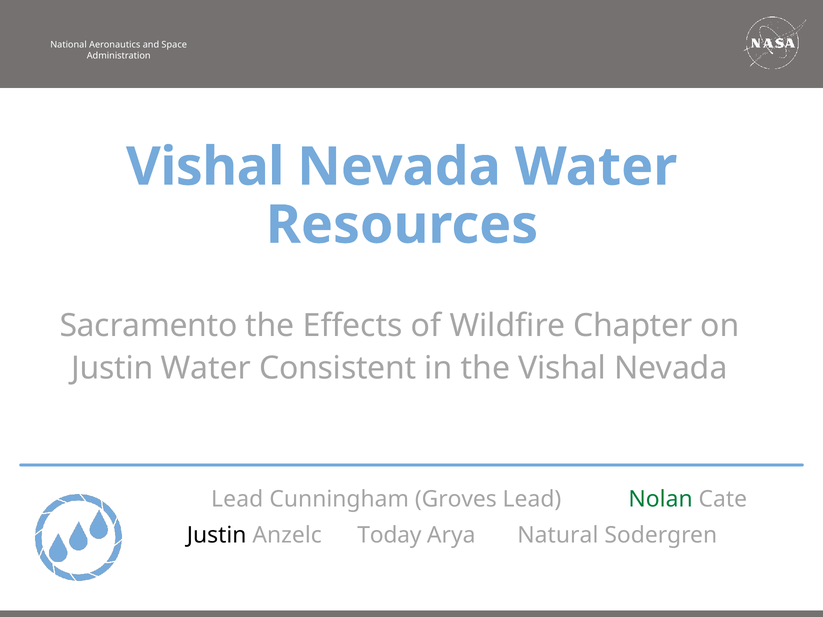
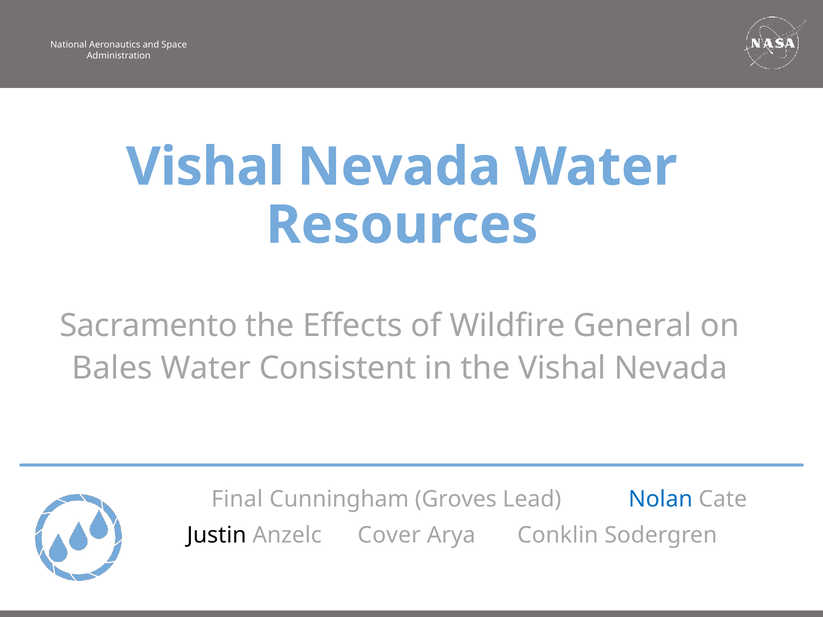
Chapter: Chapter -> General (633, 326)
Justin: Justin -> Bales (112, 368)
Lead: Lead -> Final (237, 500)
Nolan colour: green -> blue (661, 500)
Today: Today -> Cover (389, 536)
Natural: Natural -> Conklin (558, 536)
